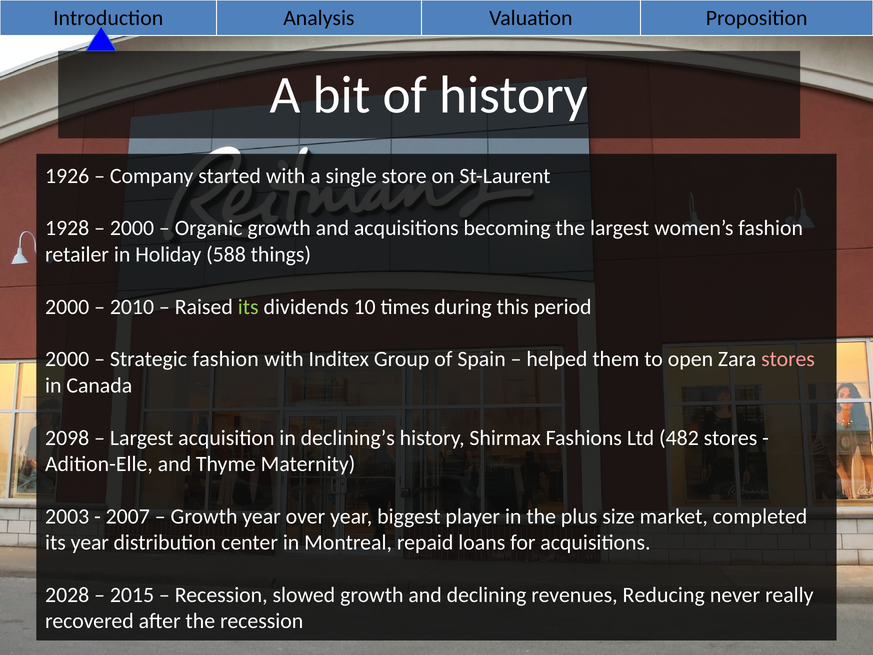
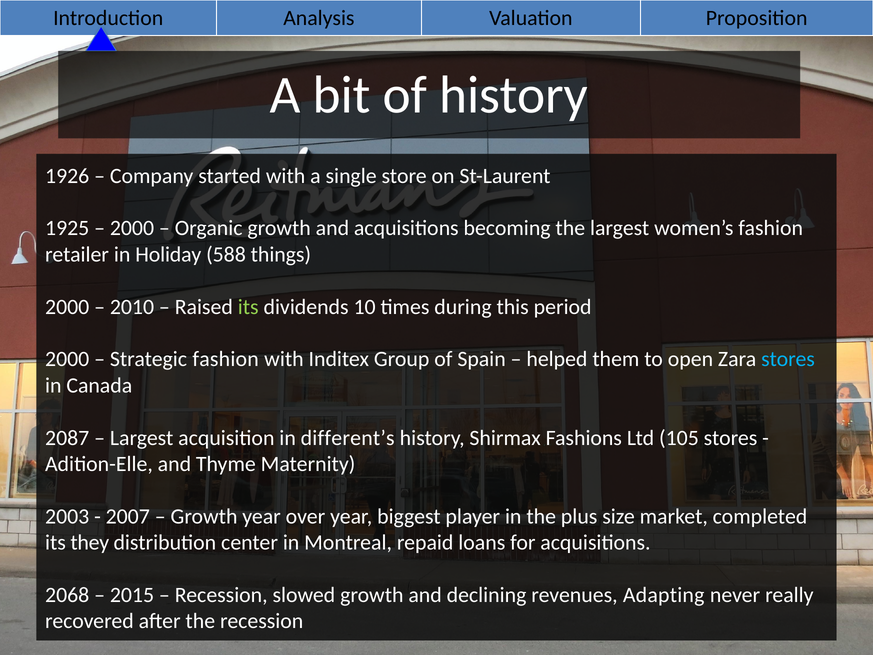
1928: 1928 -> 1925 (67, 228)
stores colour: pink -> light blue (788, 359)
2098: 2098 -> 2087 (67, 438)
declining’s: declining’s -> different’s (348, 438)
482: 482 -> 105 (679, 438)
its year: year -> they (90, 542)
2028: 2028 -> 2068 (67, 595)
Reducing: Reducing -> Adapting (664, 595)
